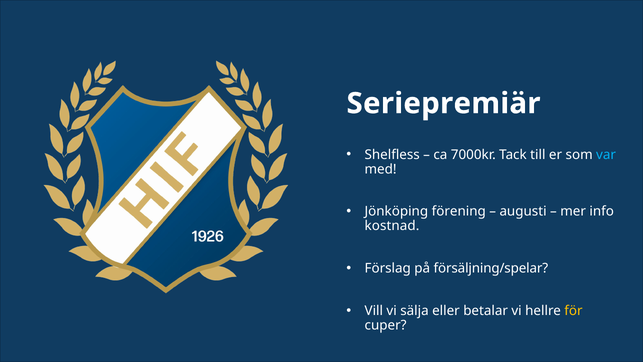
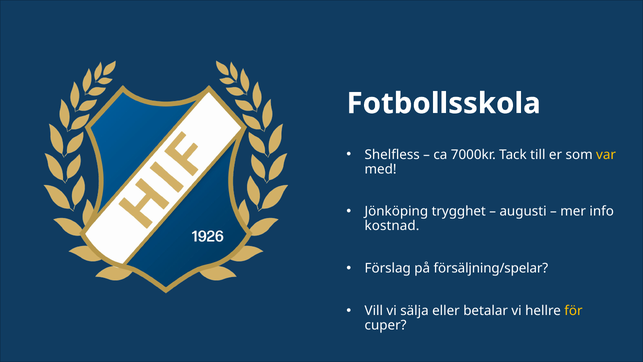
Seriepremiär: Seriepremiär -> Fotbollsskola (444, 103)
var colour: light blue -> yellow (606, 154)
förening: förening -> trygghet (459, 211)
